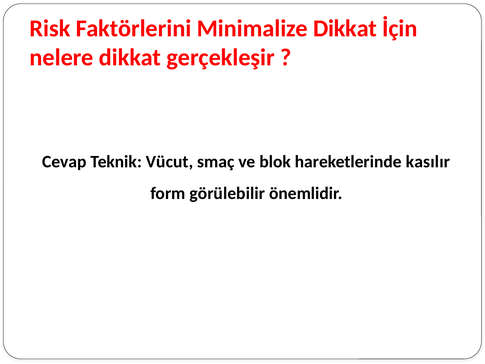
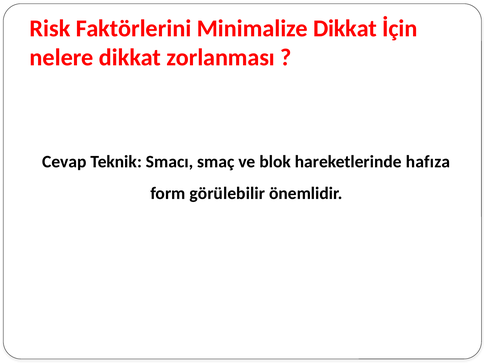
gerçekleşir: gerçekleşir -> zorlanması (221, 57)
Vücut: Vücut -> Smacı (170, 162)
kasılır: kasılır -> hafıza (428, 162)
